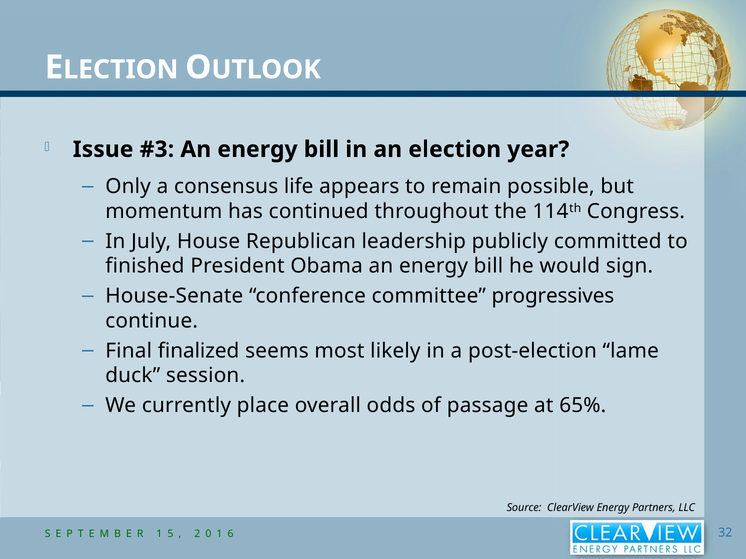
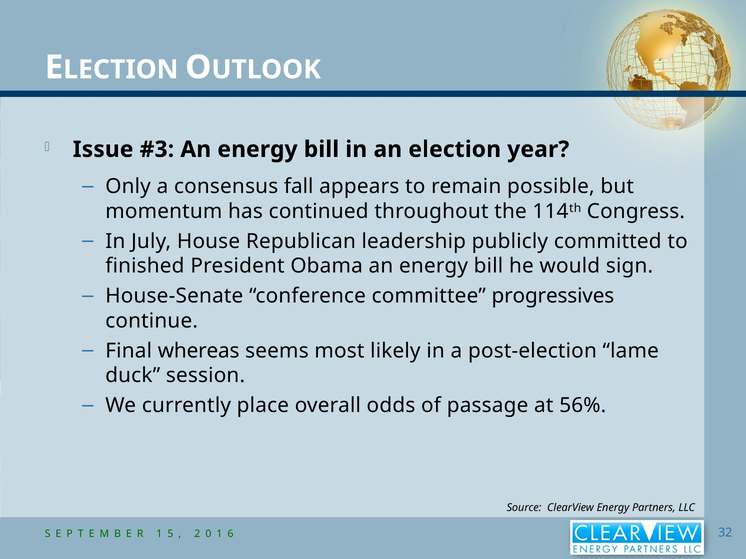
life: life -> fall (299, 187)
finalized: finalized -> whereas (199, 351)
65%: 65% -> 56% (583, 406)
